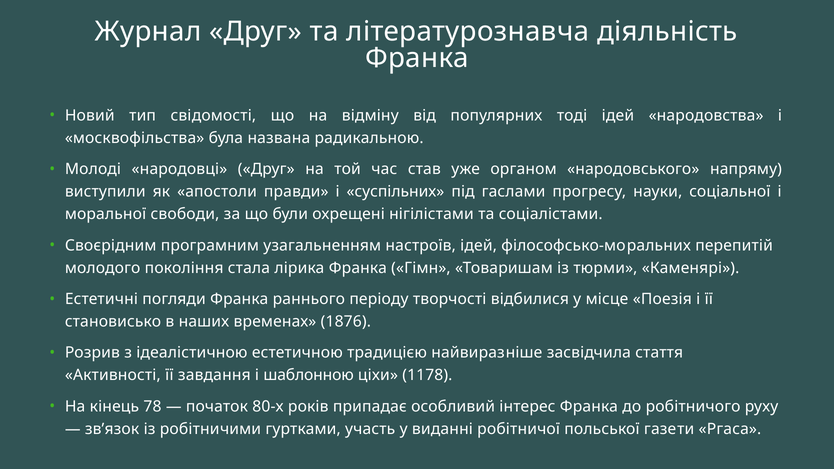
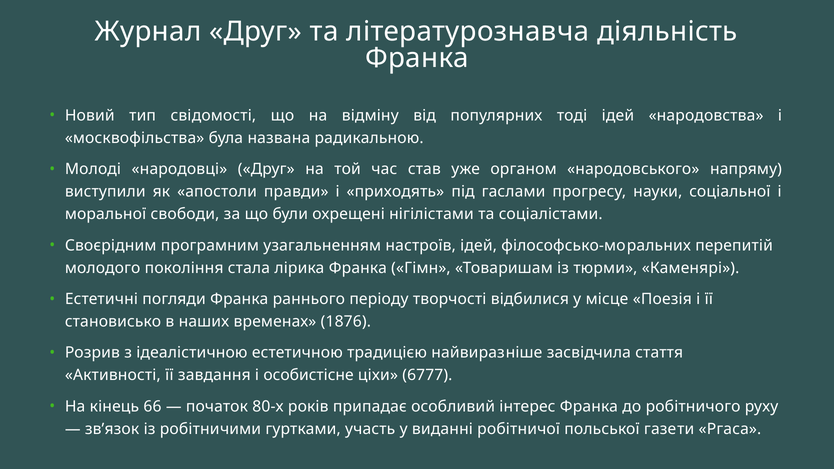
суспільних: суспільних -> приходять (395, 192)
шаблонною: шаблонною -> особистісне (309, 375)
1178: 1178 -> 6777 (427, 375)
78: 78 -> 66 (152, 407)
